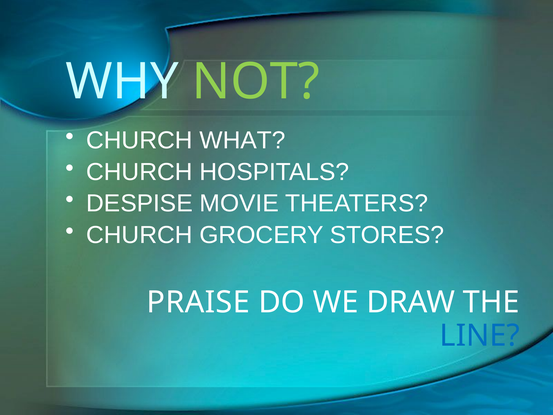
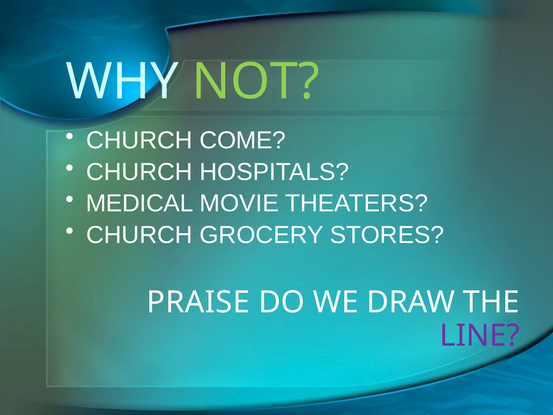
WHAT: WHAT -> COME (243, 140)
DESPISE: DESPISE -> MEDICAL (140, 203)
LINE colour: blue -> purple (480, 335)
